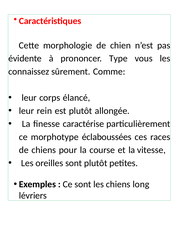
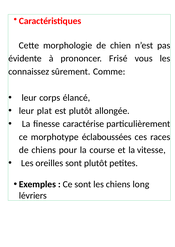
Type: Type -> Frisé (118, 59)
rein: rein -> plat (44, 111)
